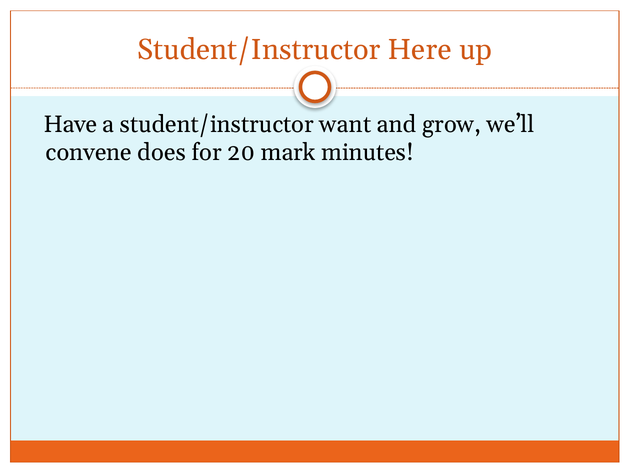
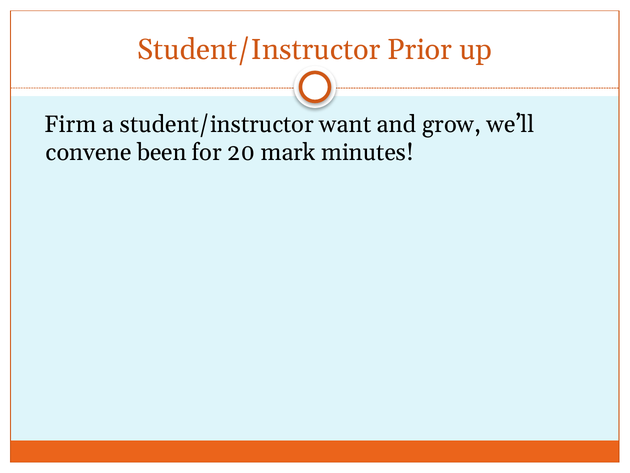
Here: Here -> Prior (420, 50)
Have: Have -> Firm (70, 124)
does: does -> been (162, 153)
